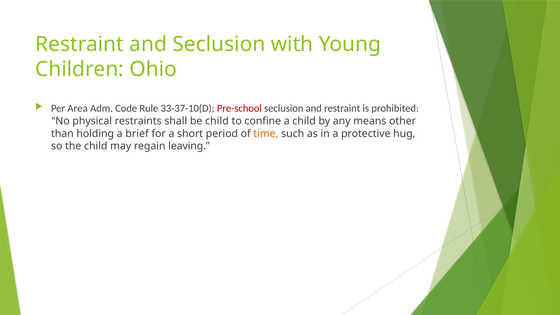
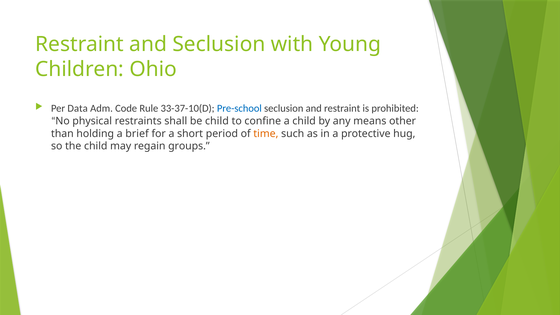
Area: Area -> Data (78, 108)
Pre-school colour: red -> blue (239, 108)
leaving: leaving -> groups (189, 146)
